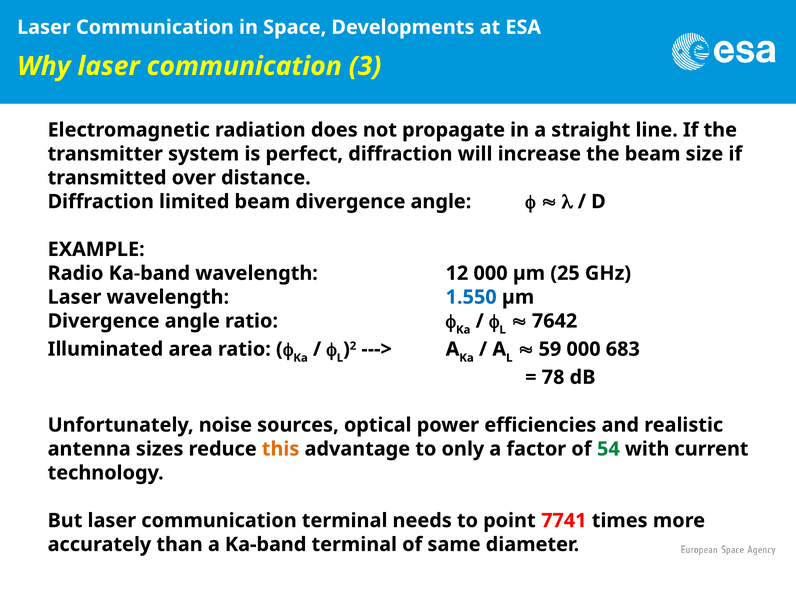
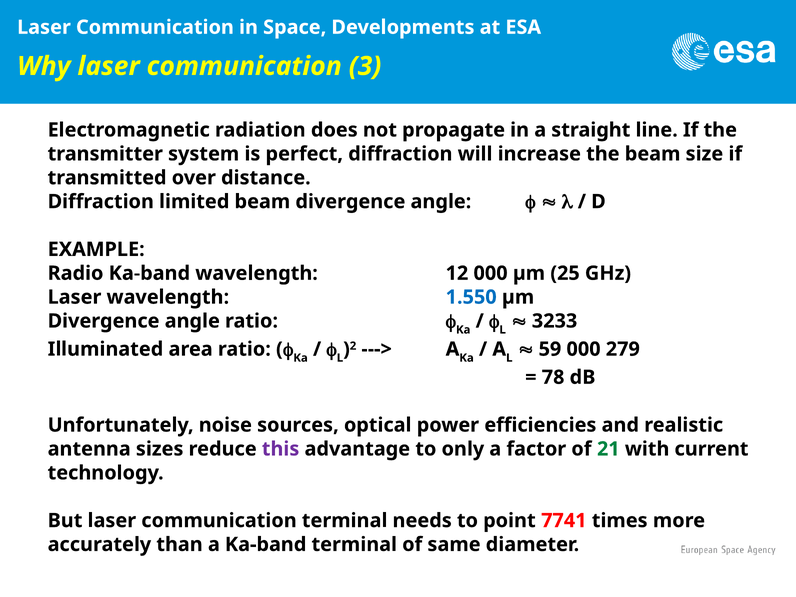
7642: 7642 -> 3233 (555, 321)
683: 683 -> 279 (623, 349)
this colour: orange -> purple (281, 449)
54: 54 -> 21 (608, 449)
